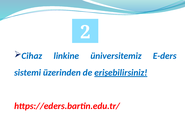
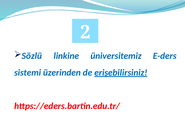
Cihaz: Cihaz -> Sözlü (32, 56)
